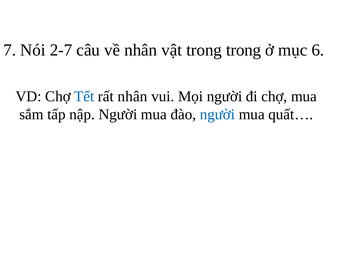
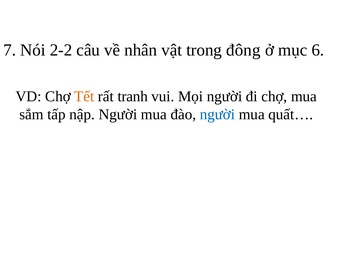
2-7: 2-7 -> 2-2 (61, 50)
trong trong: trong -> đông (243, 50)
Tết colour: blue -> orange (84, 96)
rất nhân: nhân -> tranh (133, 96)
